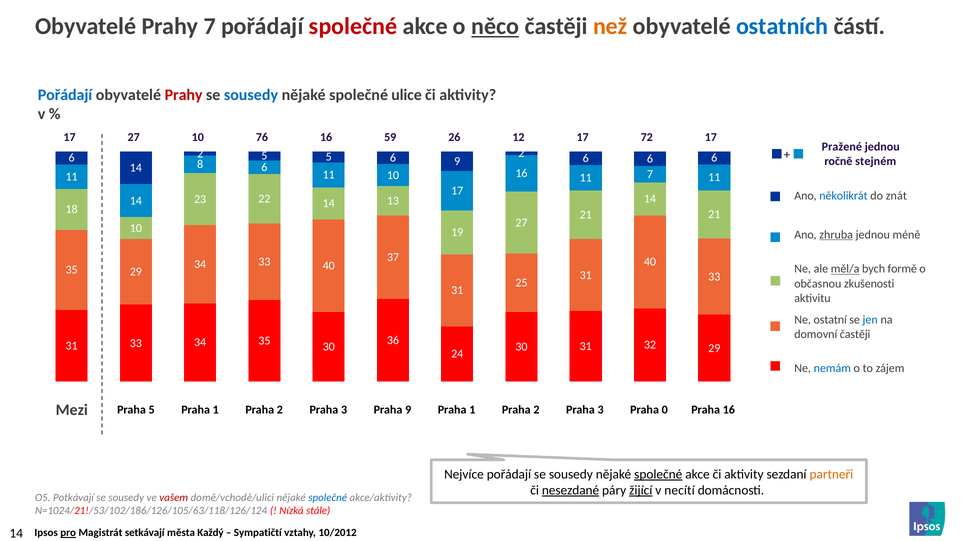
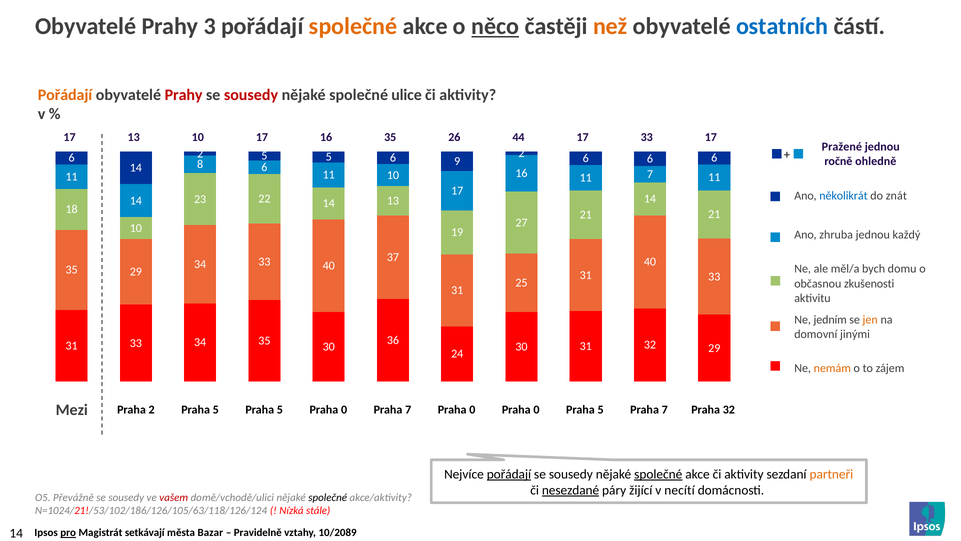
Prahy 7: 7 -> 3 (210, 26)
společné colour: red -> orange (353, 26)
Pořádají colour: blue -> orange (65, 95)
sousedy colour: blue -> red (251, 95)
17 27: 27 -> 13 (134, 137)
76: 76 -> 17 (262, 137)
16 59: 59 -> 35 (390, 137)
12: 12 -> 44 (518, 137)
17 72: 72 -> 33 (647, 137)
stejném: stejném -> ohledně (876, 161)
zhruba underline: present -> none (836, 234)
méně: méně -> každý (906, 234)
měl/a underline: present -> none (845, 269)
formě: formě -> domu (902, 269)
ostatní: ostatní -> jedním (830, 319)
jen colour: blue -> orange (870, 319)
domovní častěji: častěji -> jinými (855, 334)
nemám colour: blue -> orange (832, 368)
Praha 5: 5 -> 2 (152, 409)
1: 1 -> 5 (216, 409)
2: 2 -> 5 (280, 409)
3: 3 -> 0 (344, 409)
9: 9 -> 7 (408, 409)
1: 1 -> 0 (472, 409)
2: 2 -> 0 (536, 409)
3: 3 -> 5 (601, 409)
0: 0 -> 7 (665, 409)
Praha 16: 16 -> 32 (729, 409)
pořádají underline: none -> present (509, 474)
žijící underline: present -> none (641, 490)
Potkávají: Potkávají -> Převážně (73, 497)
společné colour: blue -> black (328, 497)
Každý: Každý -> Bazar (210, 532)
Sympatičtí: Sympatičtí -> Pravidelně (258, 532)
10/2012: 10/2012 -> 10/2089 (338, 532)
